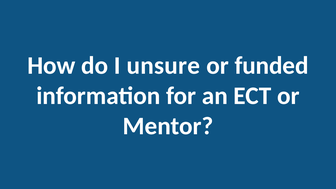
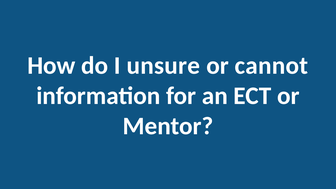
funded: funded -> cannot (271, 66)
